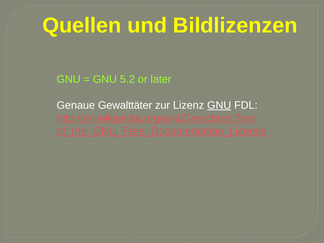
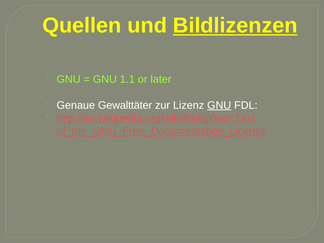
Bildlizenzen underline: none -> present (235, 26)
5.2: 5.2 -> 1.1 (127, 79)
http://en.wikipedia.org/wiki/Gerechtes:Text: http://en.wikipedia.org/wiki/Gerechtes:Text -> http://en.wikipedia.org/wiki/Religiöser:Text (156, 118)
